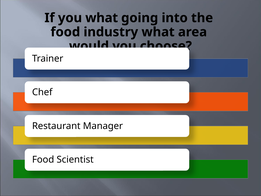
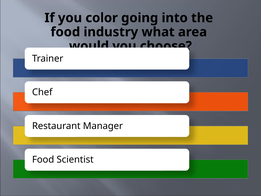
you what: what -> color (102, 18)
